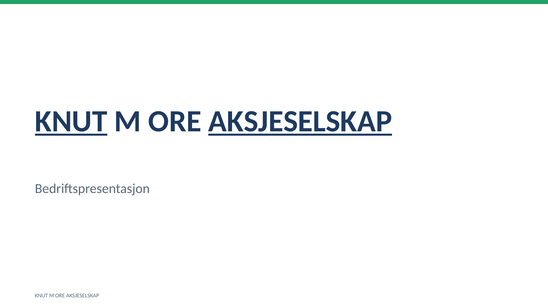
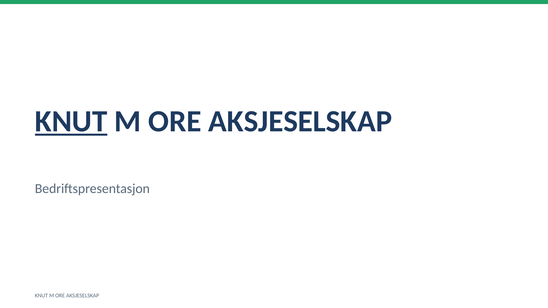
AKSJESELSKAP underline: present -> none (300, 122)
